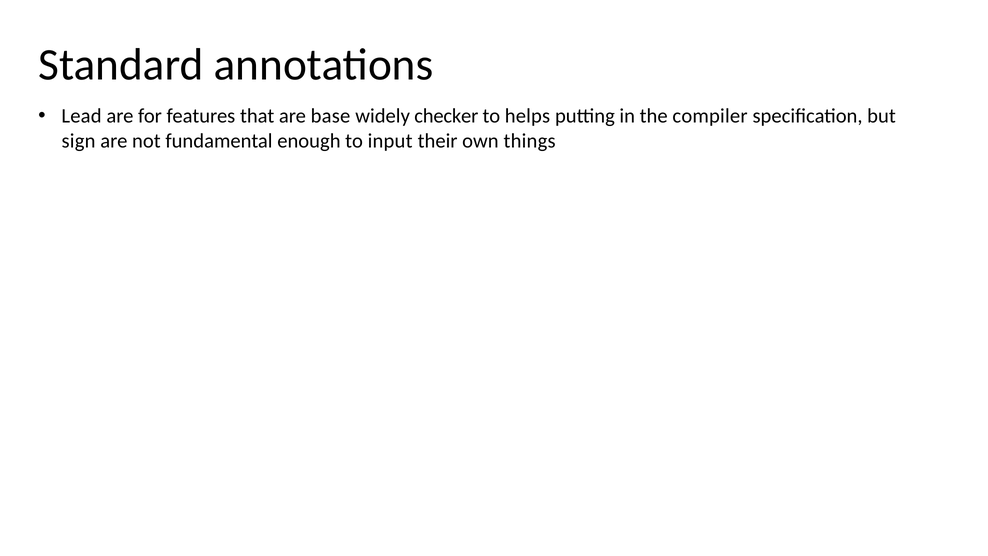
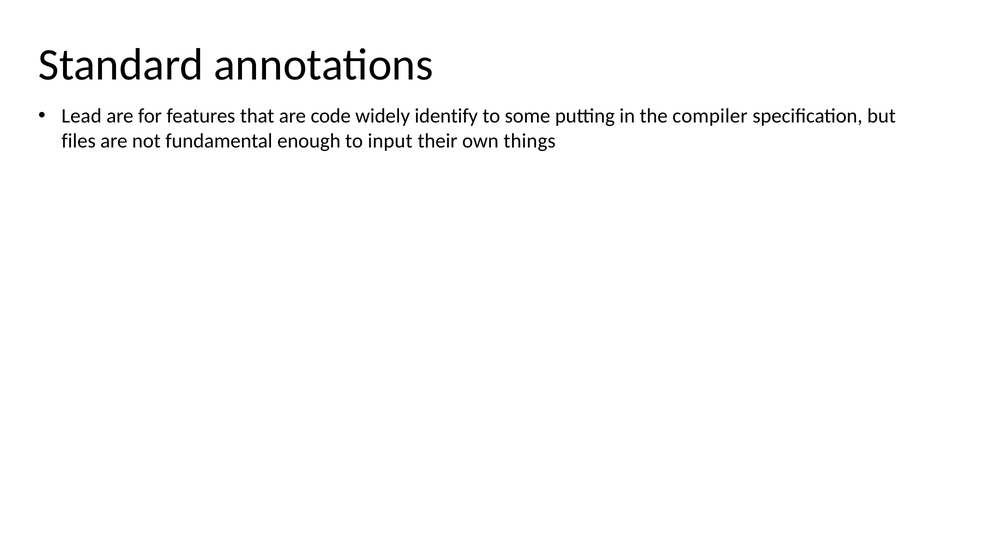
base: base -> code (331, 116)
checker: checker -> identify (446, 116)
helps: helps -> some (528, 116)
sign: sign -> files (79, 141)
